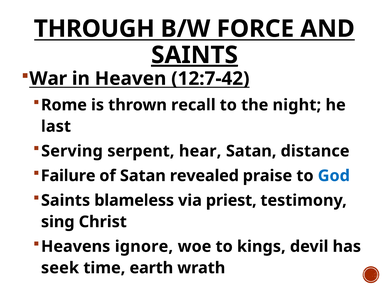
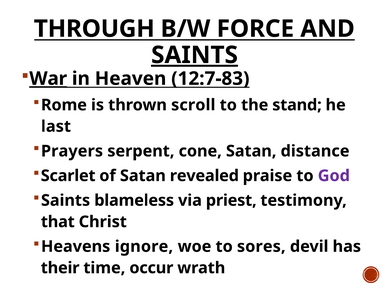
War underline: none -> present (48, 79)
12:7-42: 12:7-42 -> 12:7-83 (210, 79)
recall: recall -> scroll (193, 105)
night: night -> stand (297, 105)
Serving: Serving -> Prayers (72, 151)
hear: hear -> cone (200, 151)
Failure: Failure -> Scarlet (68, 176)
God colour: blue -> purple (334, 176)
sing: sing -> that (58, 222)
kings: kings -> sores (261, 246)
seek: seek -> their (60, 268)
earth: earth -> occur (151, 268)
